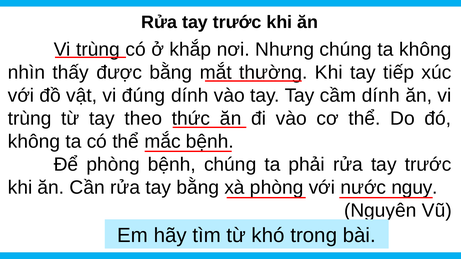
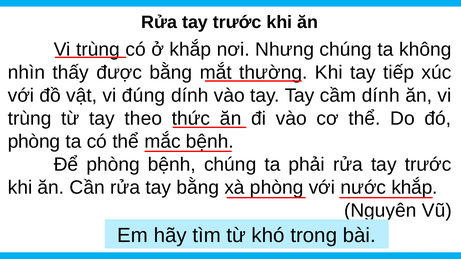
không: không -> phòng (34, 142)
nước nguy: nguy -> khắp (415, 188)
